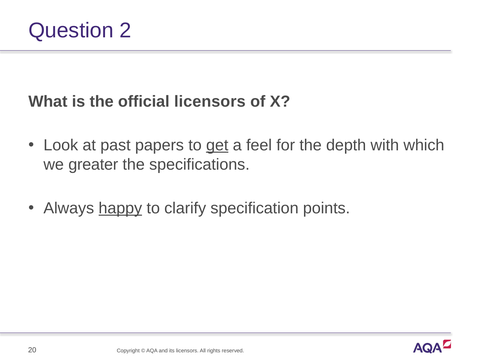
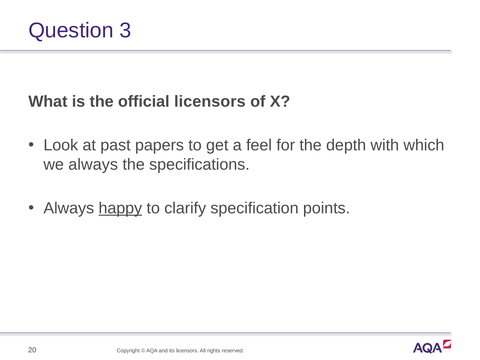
2: 2 -> 3 (126, 31)
get underline: present -> none (217, 145)
we greater: greater -> always (93, 165)
